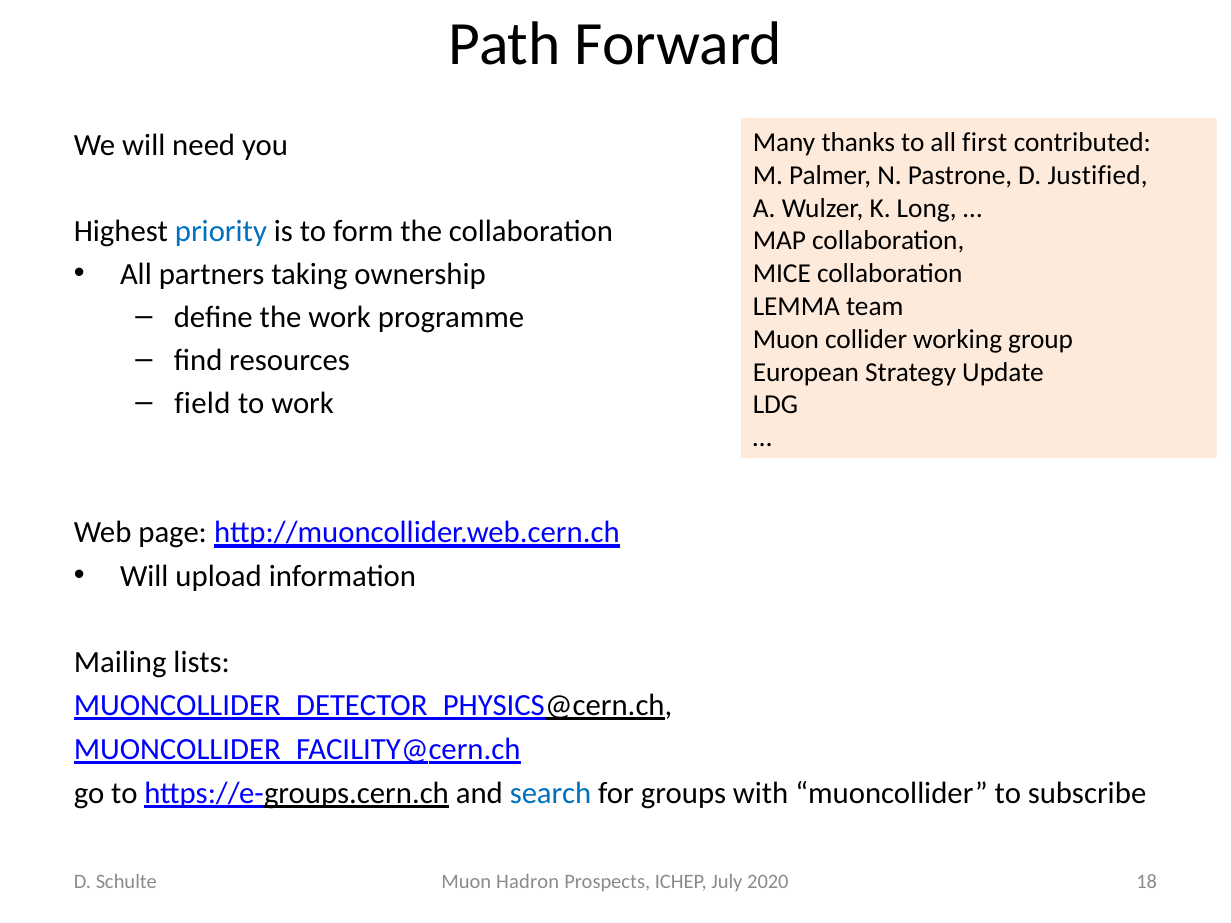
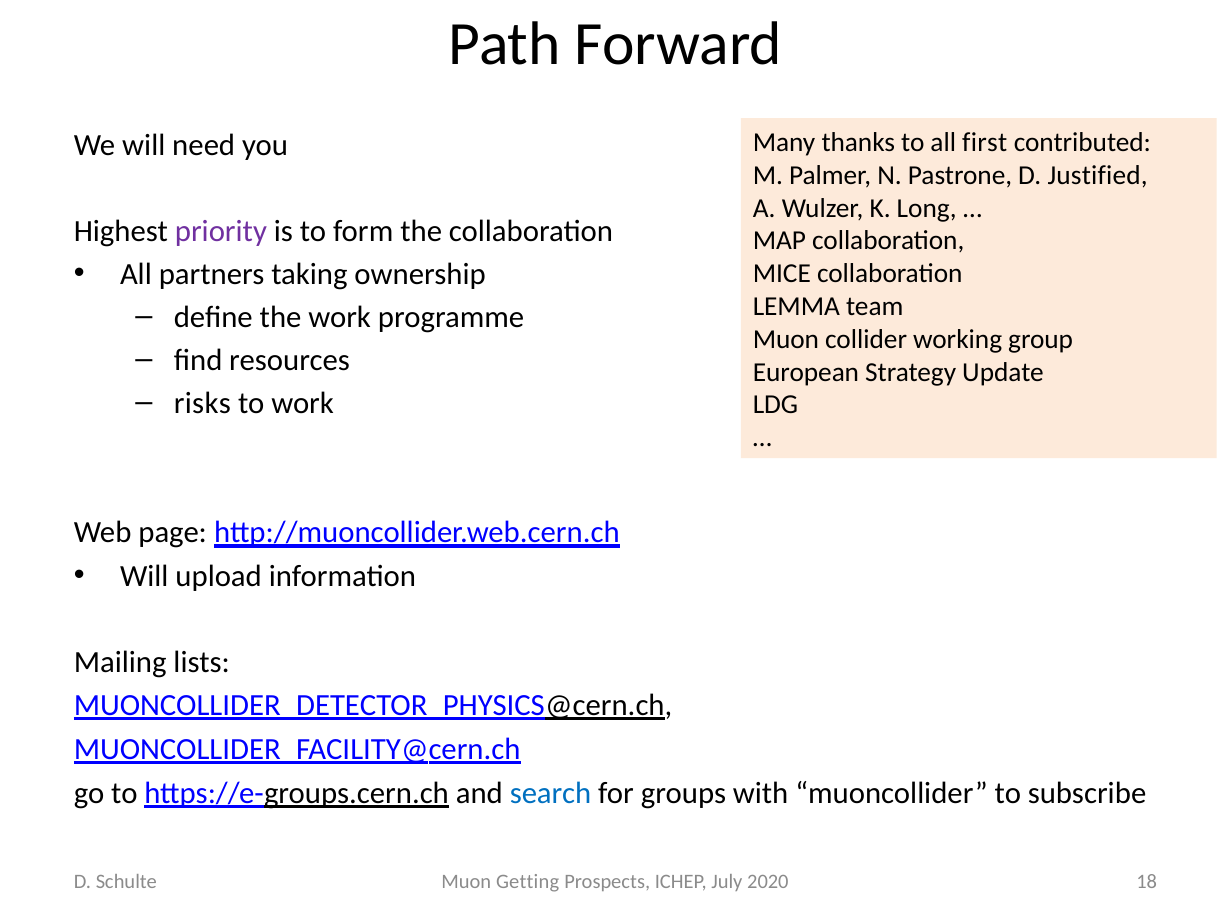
priority colour: blue -> purple (221, 231)
field: field -> risks (202, 403)
Hadron: Hadron -> Getting (528, 881)
